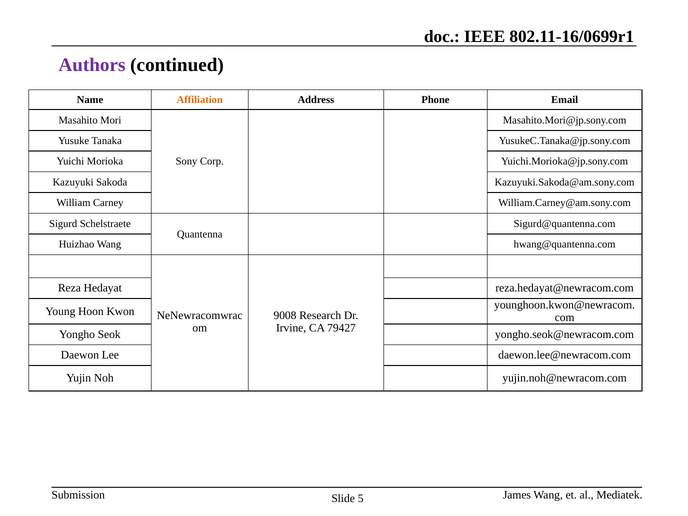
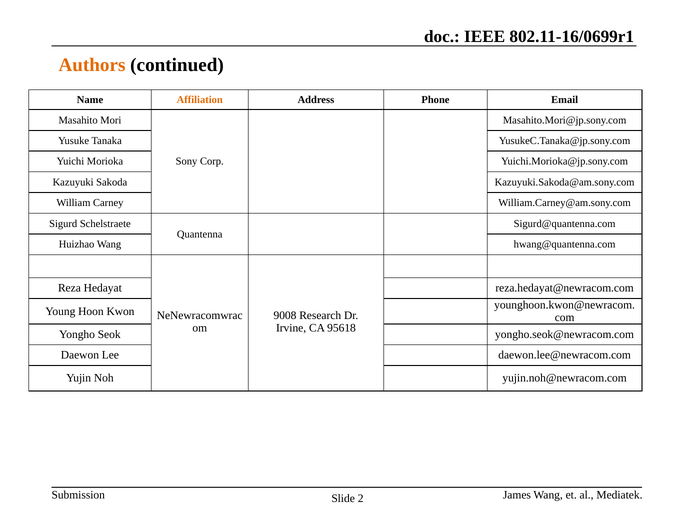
Authors colour: purple -> orange (92, 65)
79427: 79427 -> 95618 (342, 328)
5: 5 -> 2 (361, 498)
